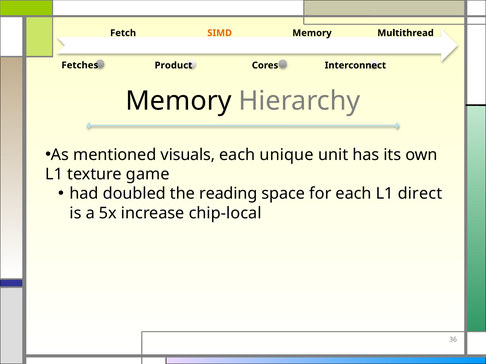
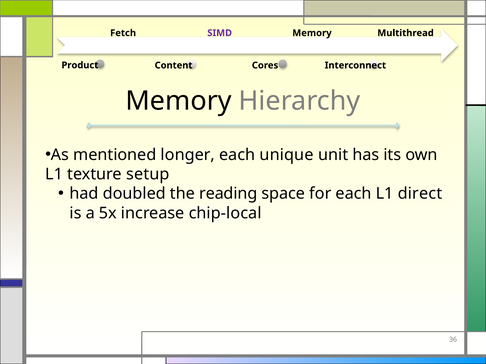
SIMD colour: orange -> purple (220, 33)
Fetches: Fetches -> Product (80, 65)
Product: Product -> Content (174, 65)
visuals: visuals -> longer (188, 155)
game: game -> setup (148, 174)
